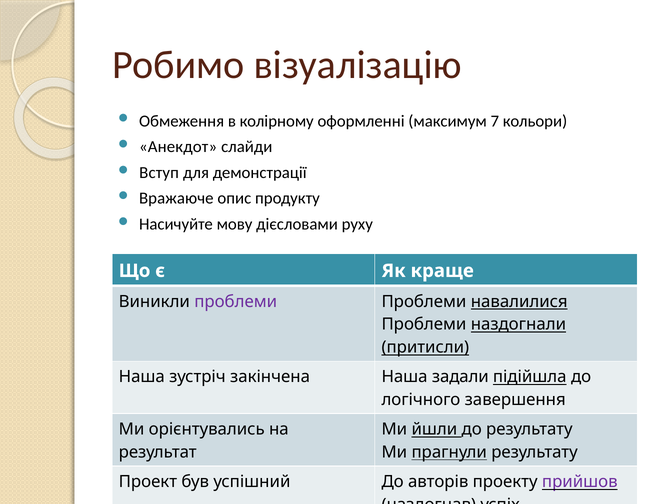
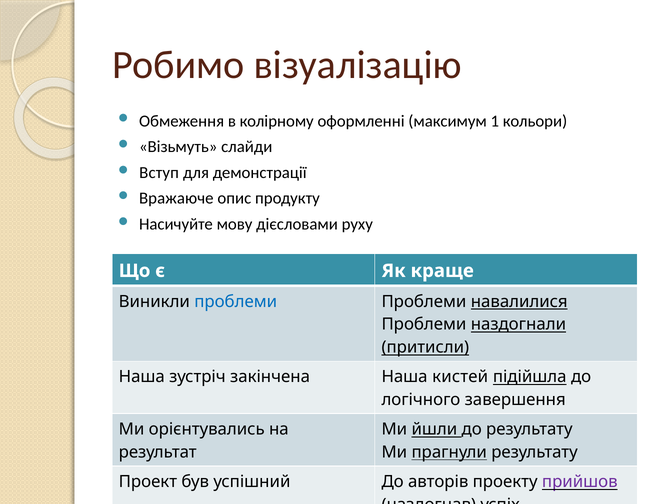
7: 7 -> 1 (495, 121)
Анекдот: Анекдот -> Візьмуть (178, 147)
проблеми colour: purple -> blue (236, 302)
задали: задали -> кистей (460, 377)
